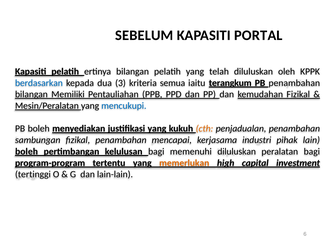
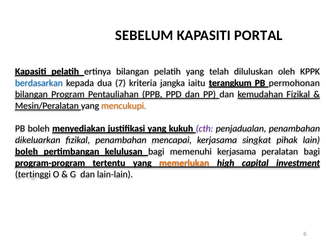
3: 3 -> 7 (120, 83)
semua: semua -> jangka (173, 83)
PB penambahan: penambahan -> permohonan (294, 83)
Memiliki: Memiliki -> Program (68, 94)
mencukupi colour: blue -> orange (124, 106)
cth colour: orange -> purple (205, 128)
sambungan: sambungan -> dikeluarkan (38, 140)
industri: industri -> singkat (257, 140)
memenuhi diluluskan: diluluskan -> kerjasama (237, 151)
